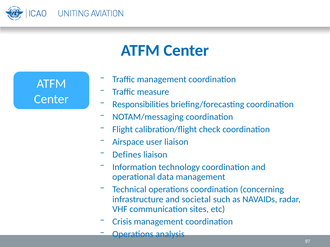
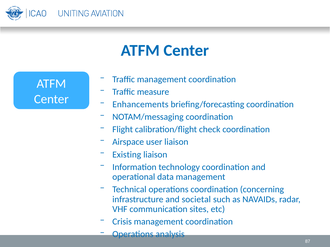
Responsibilities: Responsibilities -> Enhancements (140, 105)
Defines: Defines -> Existing (127, 155)
